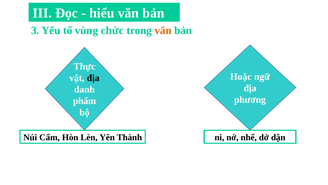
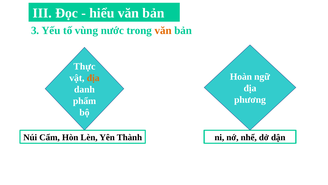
chức: chức -> nước (112, 30)
Hoặc: Hoặc -> Hoàn (241, 76)
địa colour: black -> orange (93, 78)
